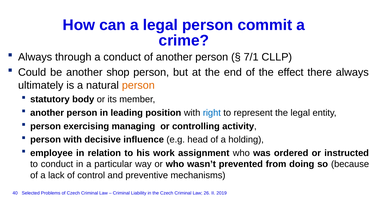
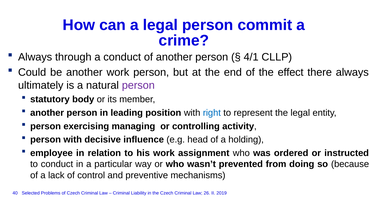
7/1: 7/1 -> 4/1 (251, 57)
another shop: shop -> work (118, 72)
person colour: orange -> purple (138, 85)
